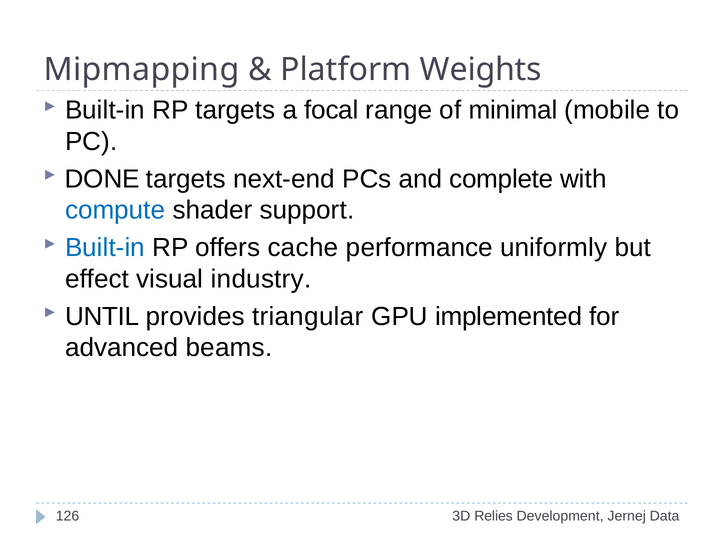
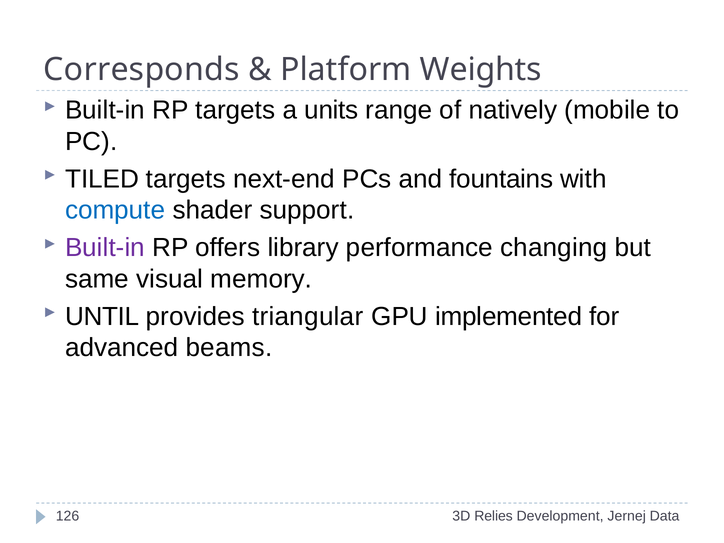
Mipmapping: Mipmapping -> Corresponds (142, 70)
focal: focal -> units (331, 110)
minimal: minimal -> natively (513, 110)
DONE: DONE -> TILED (102, 179)
complete: complete -> fountains (501, 179)
Built-in colour: blue -> purple (105, 248)
cache: cache -> library (303, 248)
uniformly: uniformly -> changing (554, 248)
effect: effect -> same (97, 279)
industry: industry -> memory (261, 279)
